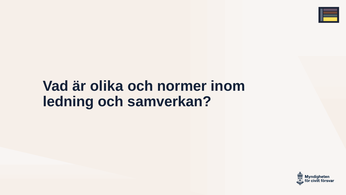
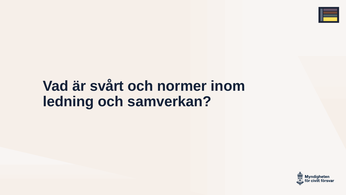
olika: olika -> svårt (107, 86)
